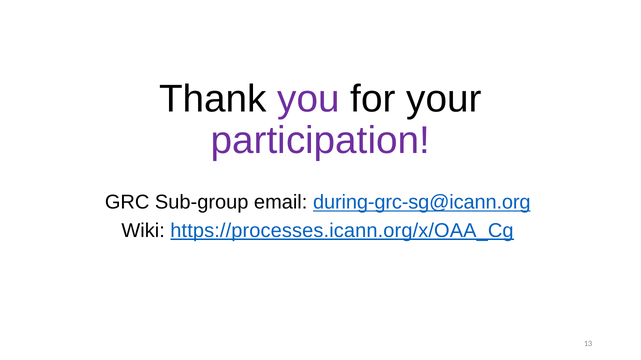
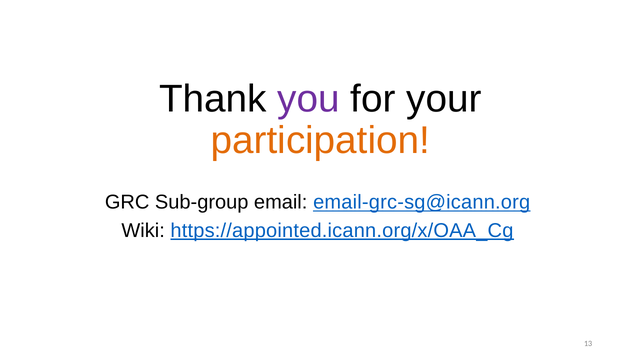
participation colour: purple -> orange (320, 141)
during-grc-sg@icann.org: during-grc-sg@icann.org -> email-grc-sg@icann.org (422, 202)
https://processes.icann.org/x/OAA_Cg: https://processes.icann.org/x/OAA_Cg -> https://appointed.icann.org/x/OAA_Cg (342, 231)
